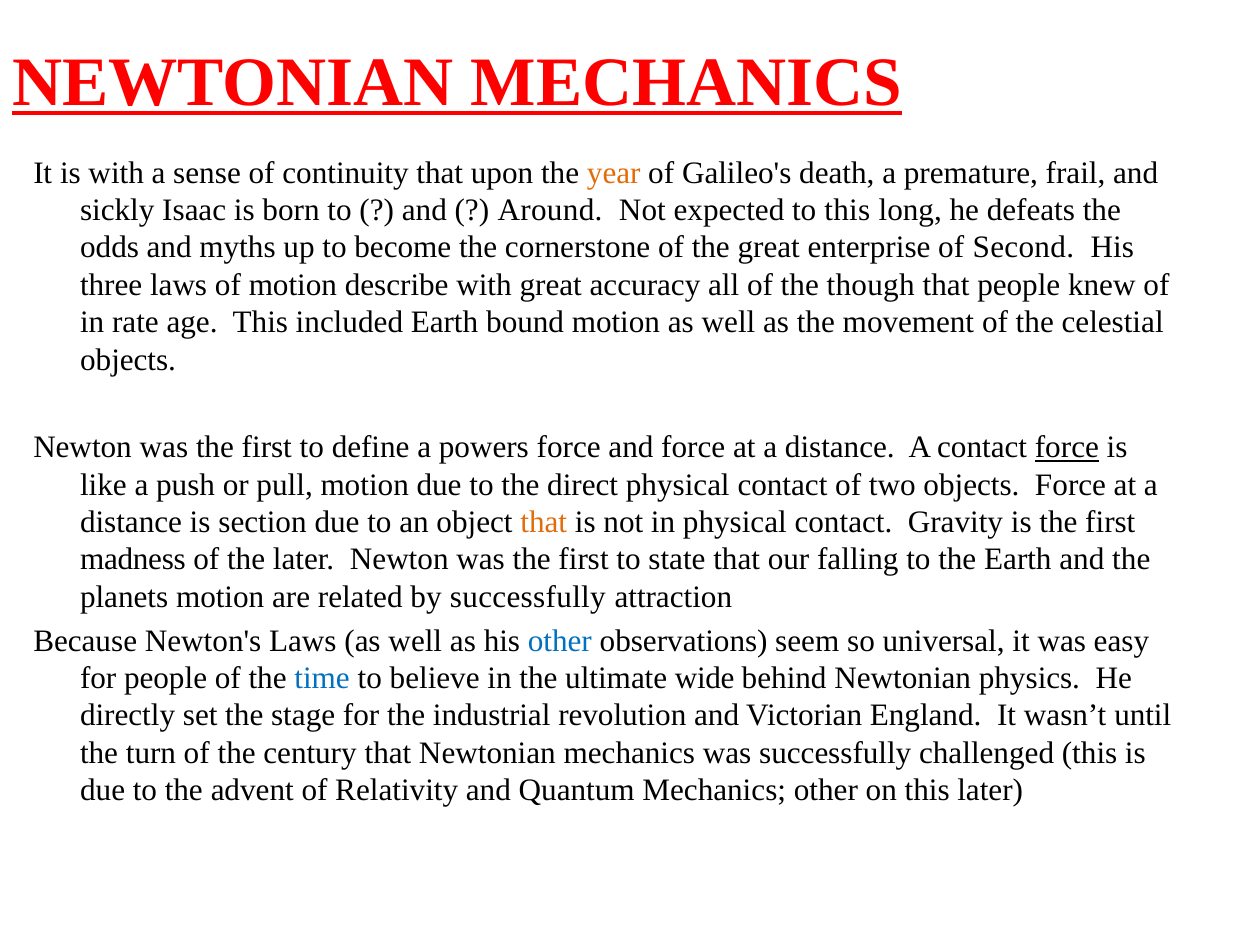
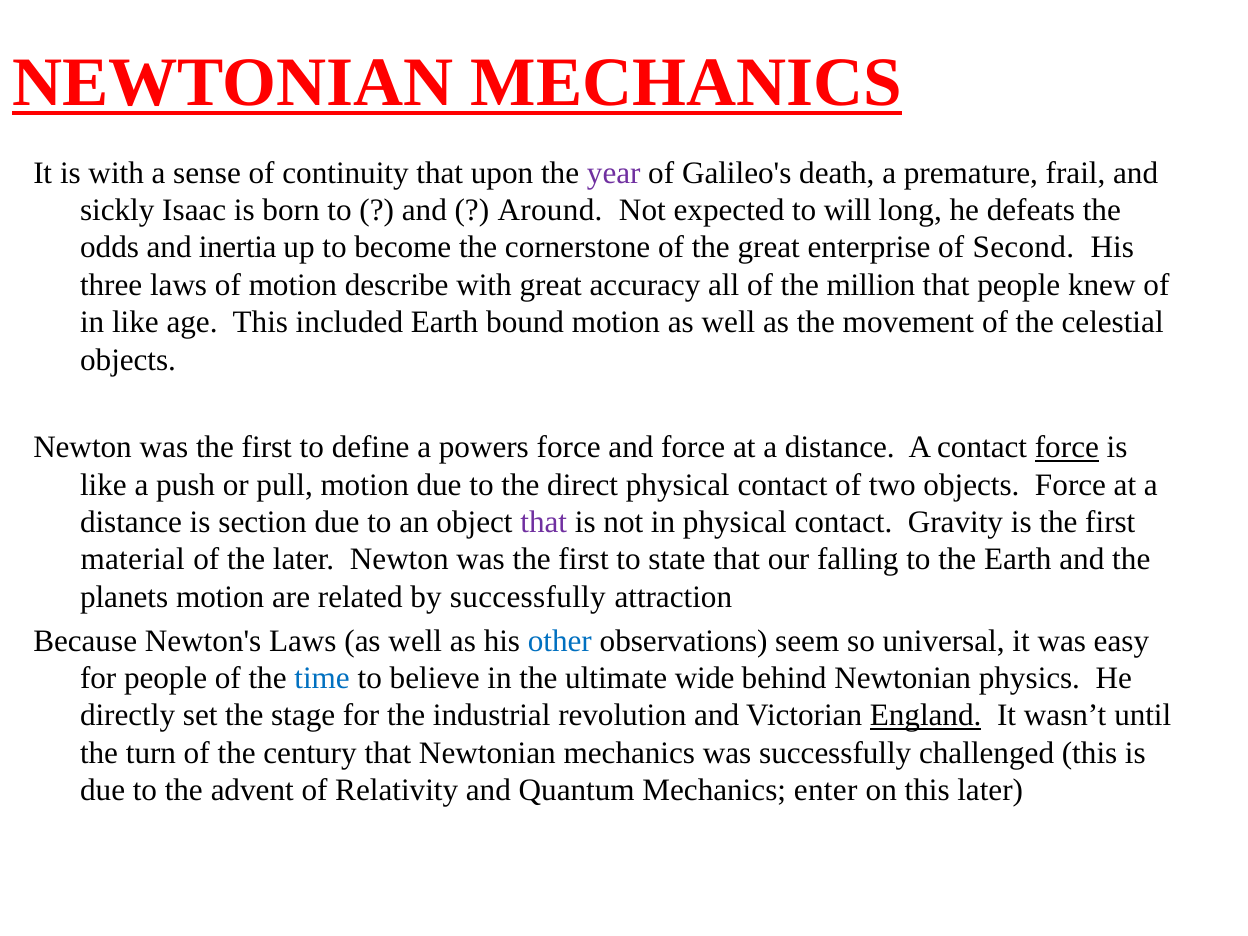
year colour: orange -> purple (614, 173)
to this: this -> will (848, 210)
myths: myths -> inertia (238, 248)
though: though -> million (871, 285)
in rate: rate -> like (135, 322)
that colour: orange -> purple (544, 522)
madness: madness -> material (133, 560)
England underline: none -> present (926, 716)
Mechanics other: other -> enter (826, 790)
